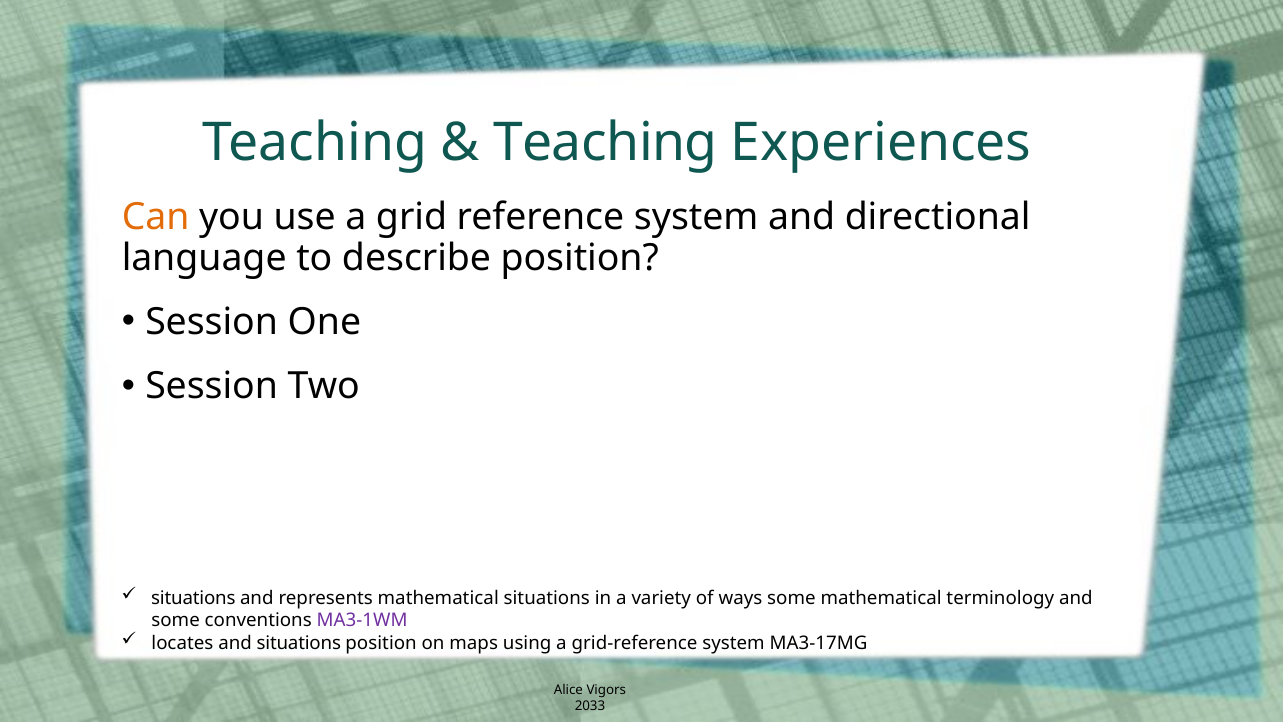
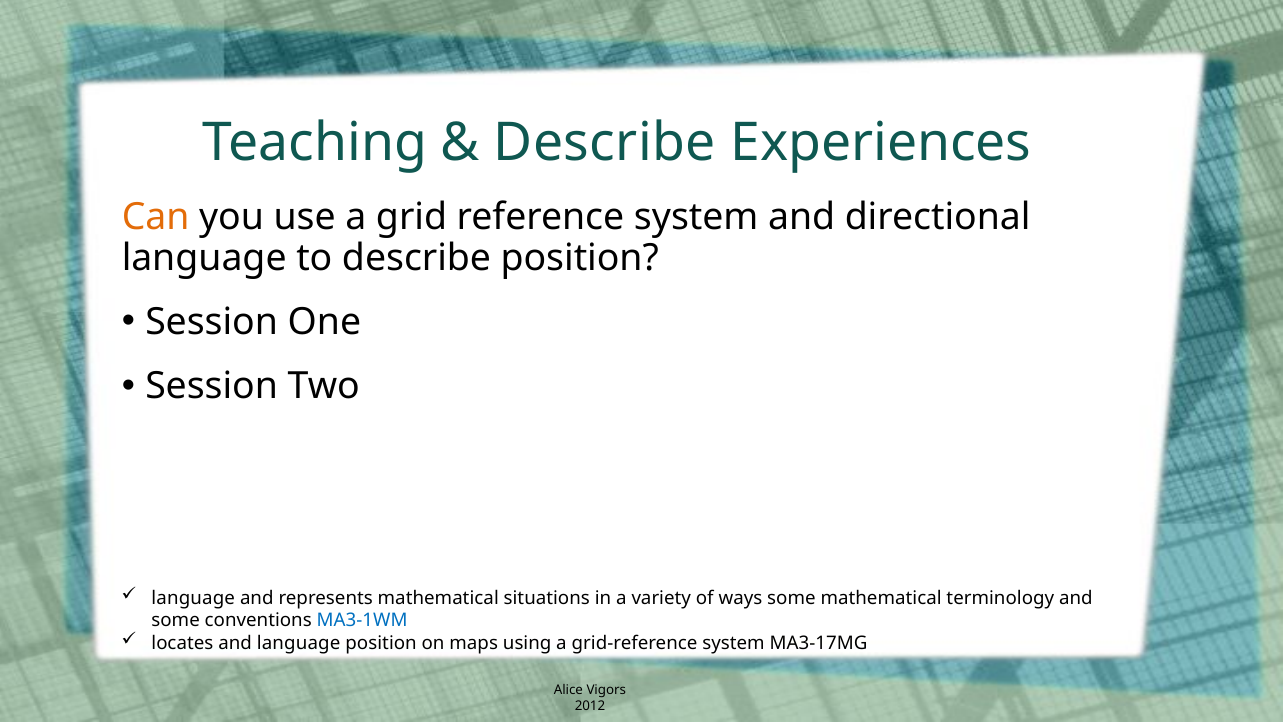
Teaching: Teaching -> Describe (605, 142)
situations: situations -> language (193, 598)
MA3-1WM colour: purple -> blue (362, 621)
and situations: situations -> language (299, 643)
2033: 2033 -> 2012 (590, 706)
